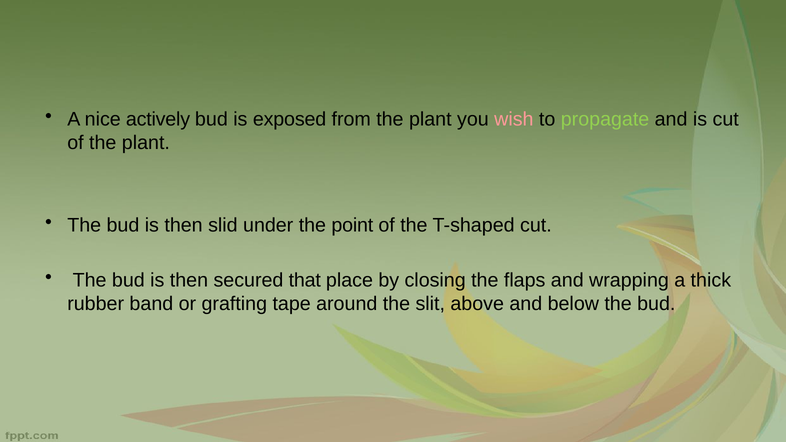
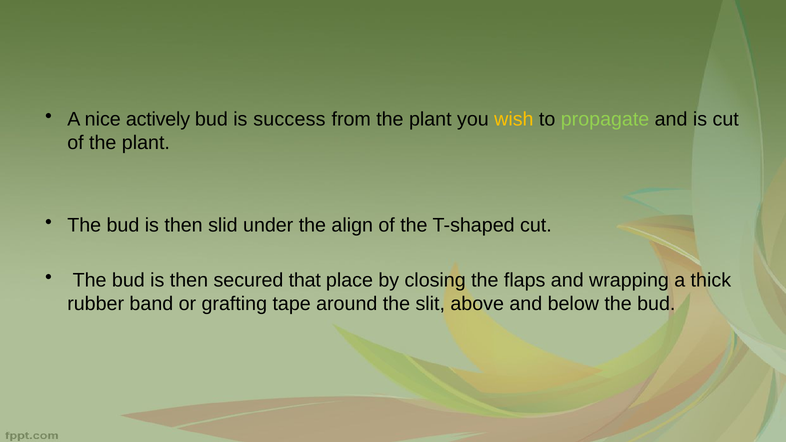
exposed: exposed -> success (289, 119)
wish colour: pink -> yellow (514, 119)
point: point -> align (352, 225)
